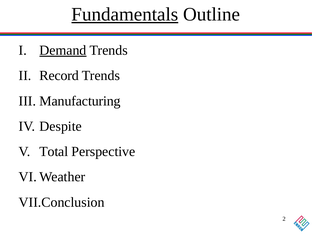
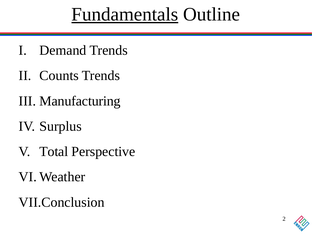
Demand underline: present -> none (63, 50)
Record: Record -> Counts (59, 76)
Despite: Despite -> Surplus (61, 126)
